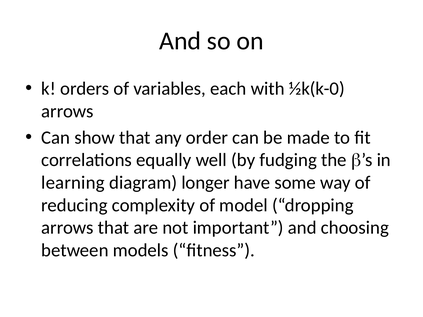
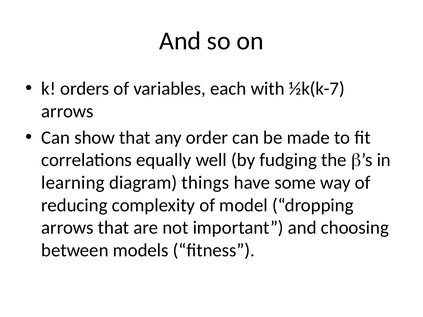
½k(k-0: ½k(k-0 -> ½k(k-7 (317, 89)
longer: longer -> things (205, 183)
